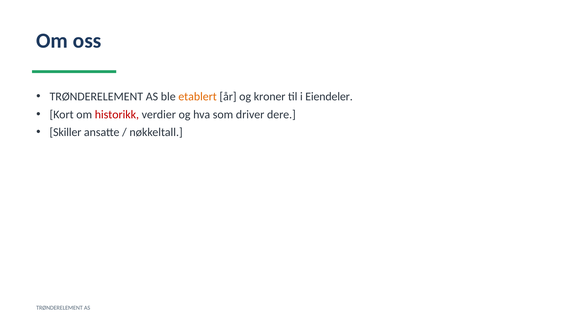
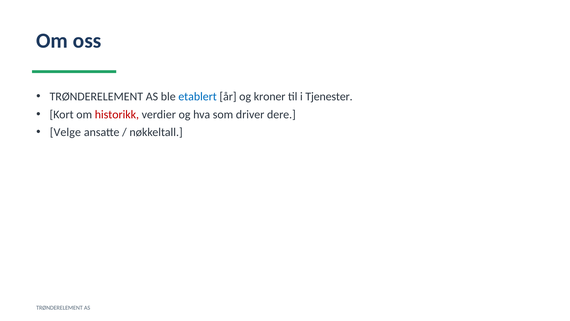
etablert colour: orange -> blue (198, 97)
Eiendeler: Eiendeler -> Tjenester (329, 97)
Skiller: Skiller -> Velge (65, 132)
